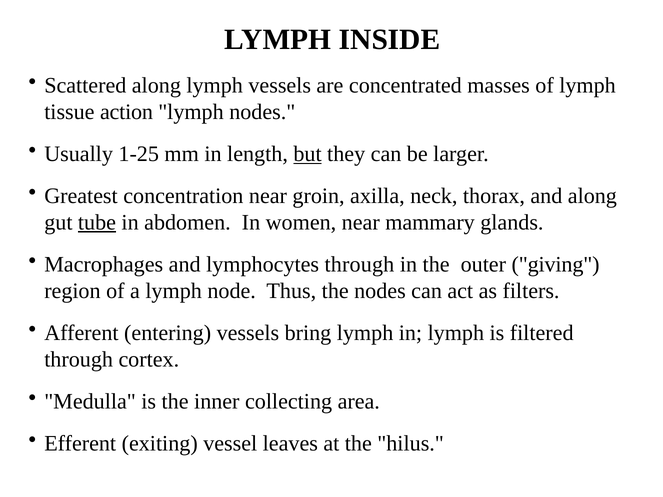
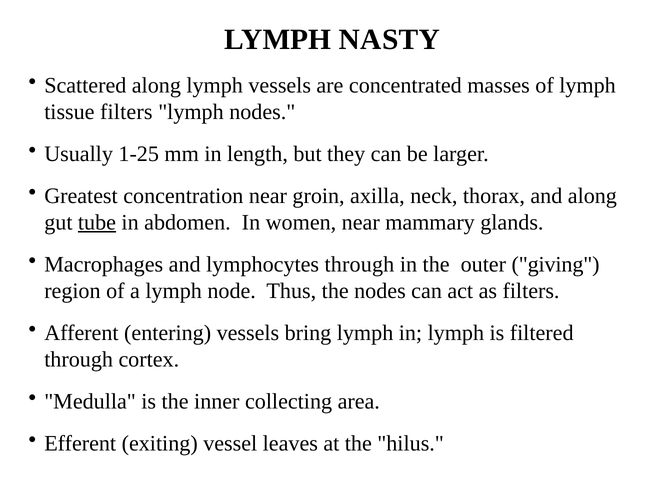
INSIDE: INSIDE -> NASTY (389, 40)
tissue action: action -> filters (126, 112)
but underline: present -> none (308, 154)
